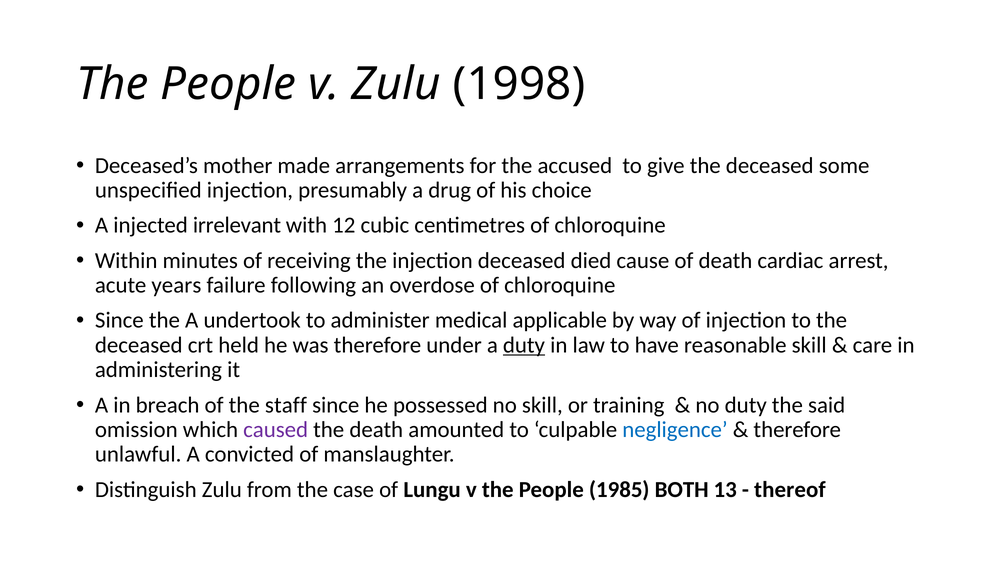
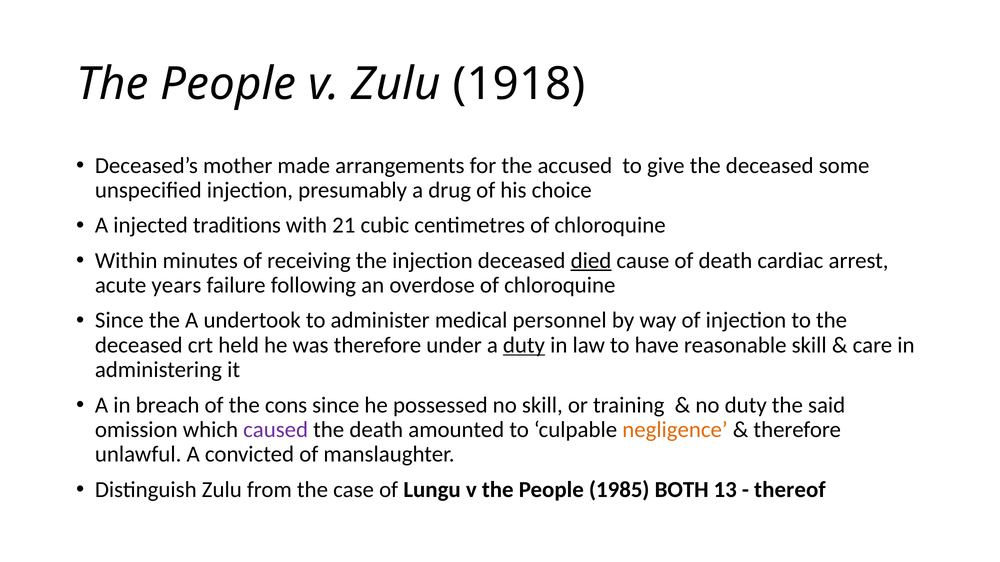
1998: 1998 -> 1918 (519, 84)
irrelevant: irrelevant -> traditions (237, 226)
12: 12 -> 21 (344, 226)
died underline: none -> present (591, 261)
applicable: applicable -> personnel (560, 321)
staff: staff -> cons (286, 405)
negligence colour: blue -> orange (675, 430)
